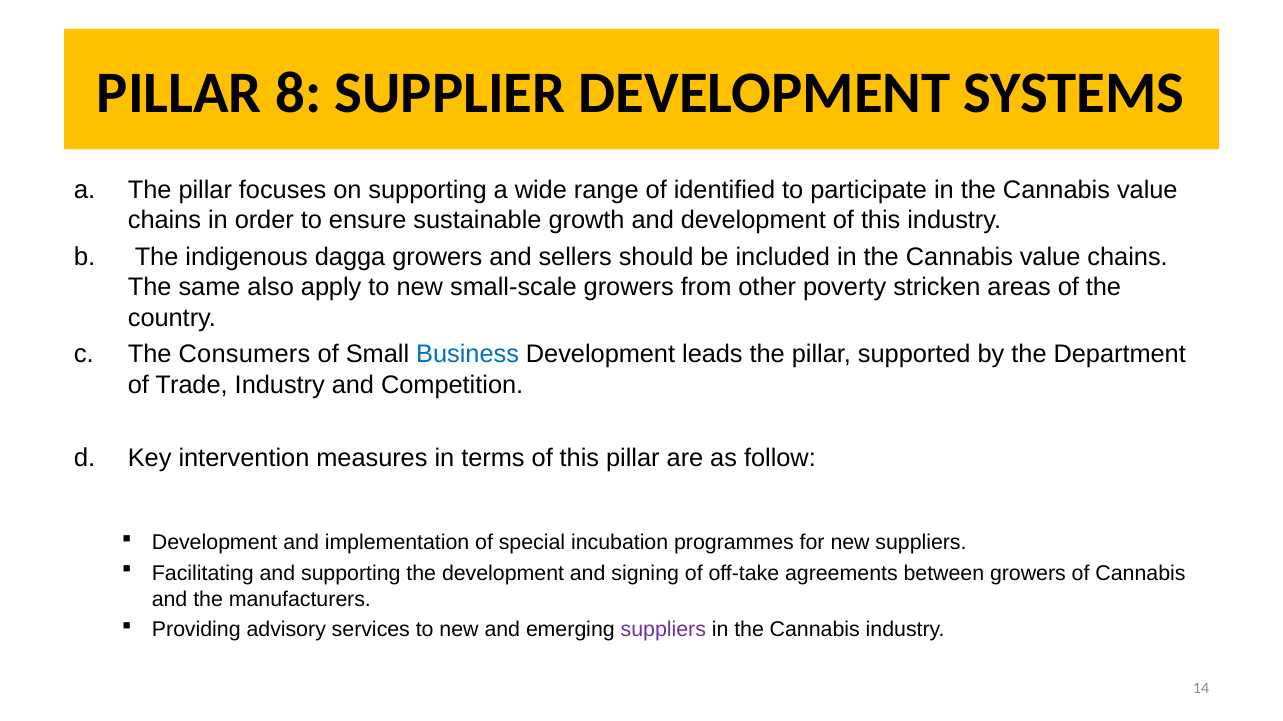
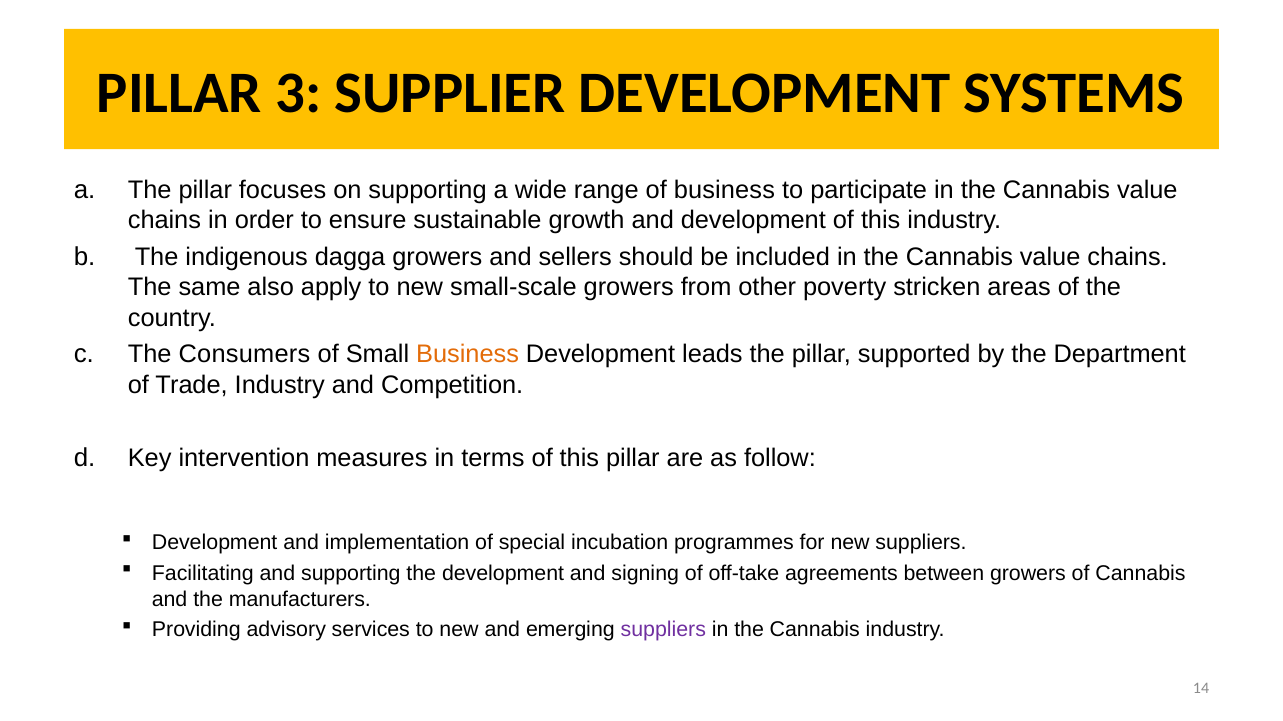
8: 8 -> 3 (298, 93)
of identified: identified -> business (724, 190)
Business colour: blue -> orange (468, 355)
